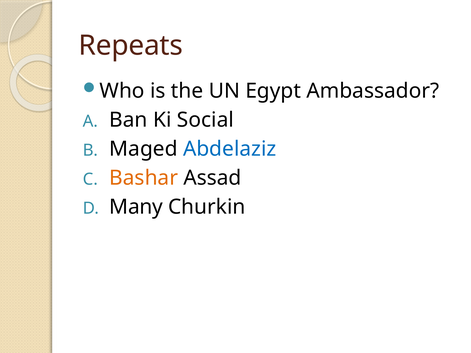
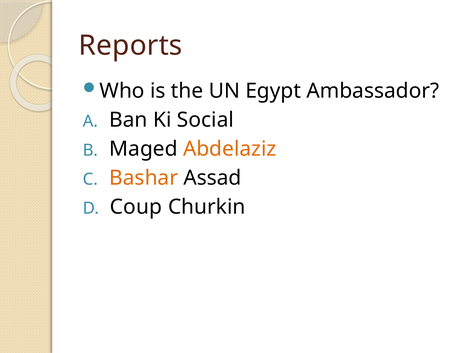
Repeats: Repeats -> Reports (131, 46)
Abdelaziz colour: blue -> orange (230, 149)
Many: Many -> Coup (136, 207)
